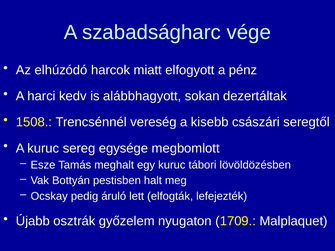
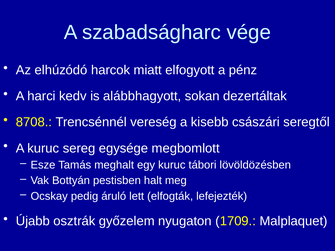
1508: 1508 -> 8708 (34, 122)
